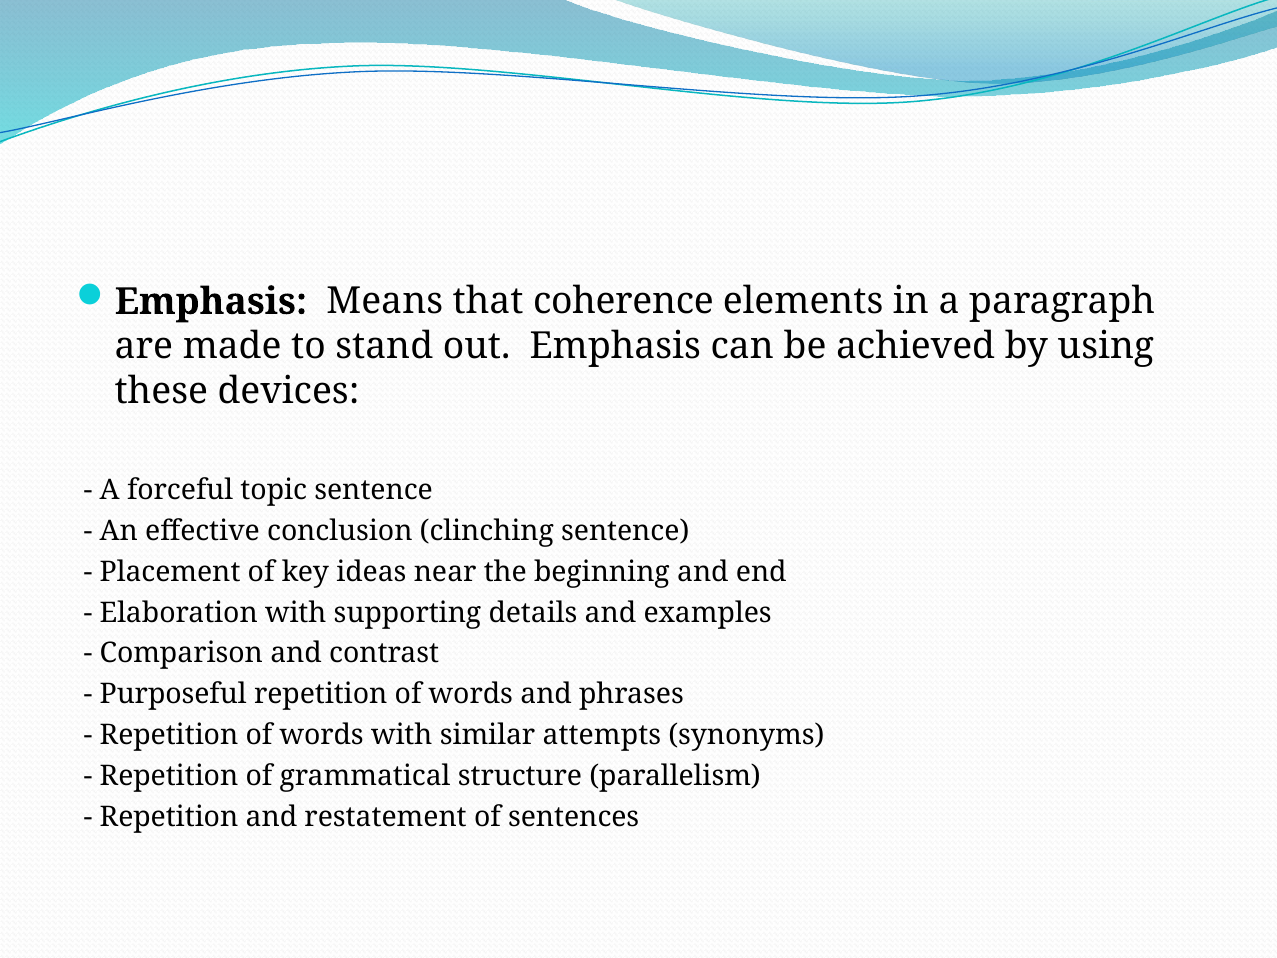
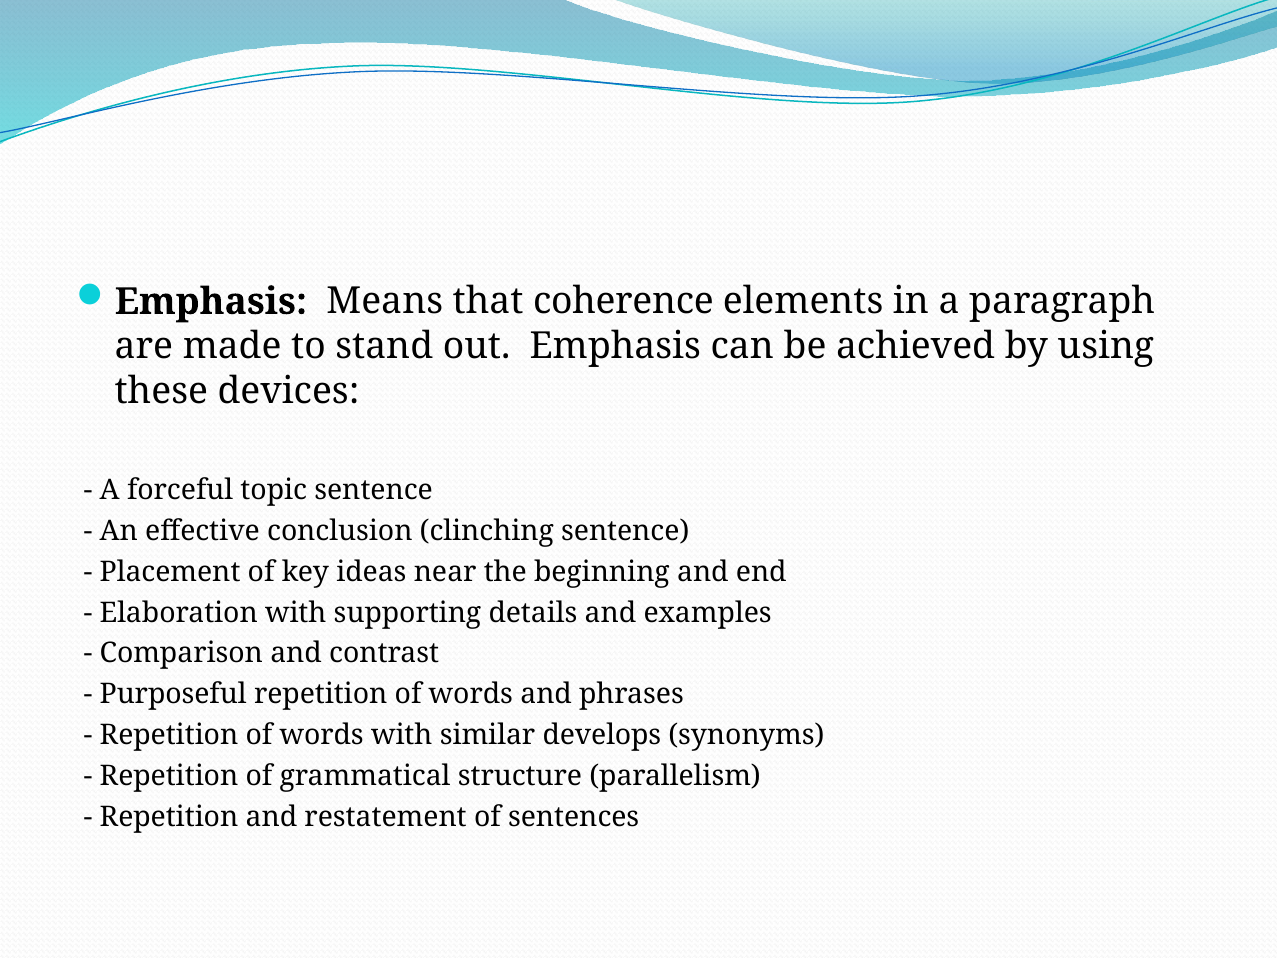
attempts: attempts -> develops (602, 735)
